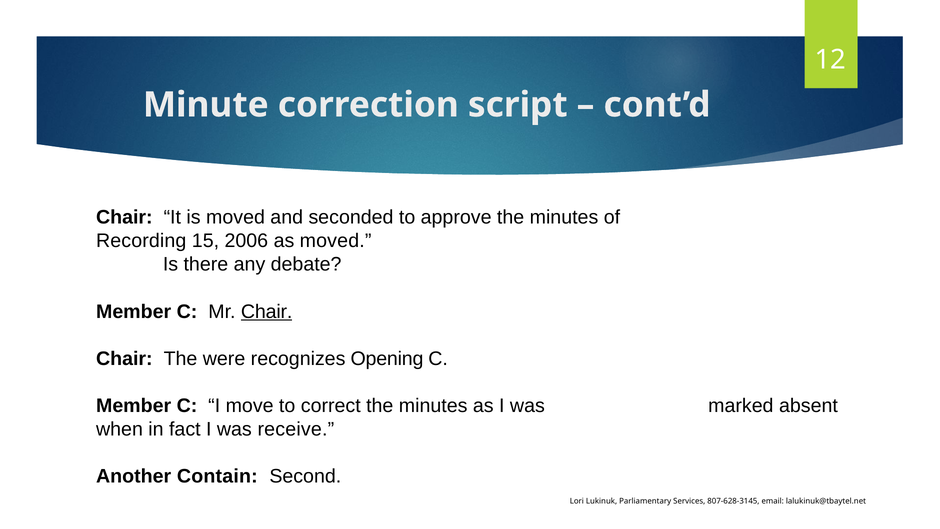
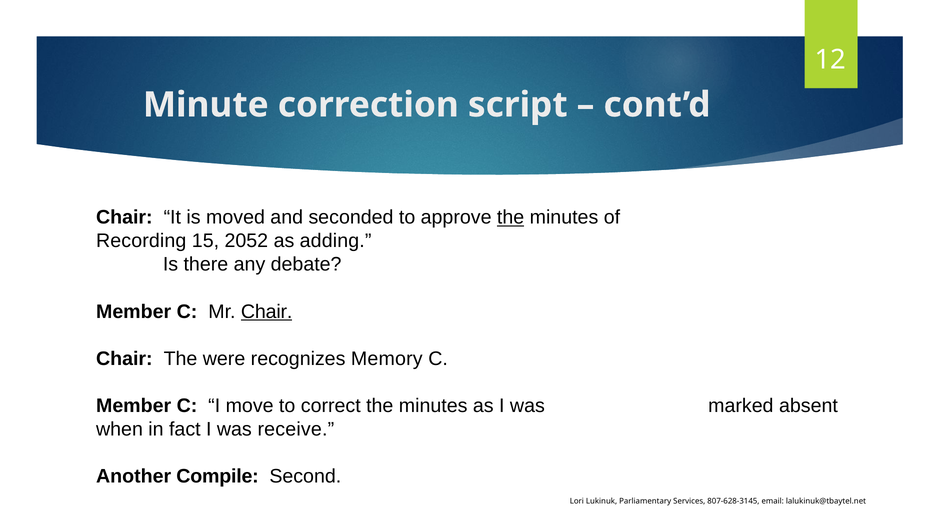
the underline: none -> present (511, 217)
2006: 2006 -> 2052 (246, 241)
as moved: moved -> adding (336, 241)
Opening: Opening -> Memory (387, 358)
Contain: Contain -> Compile (218, 476)
